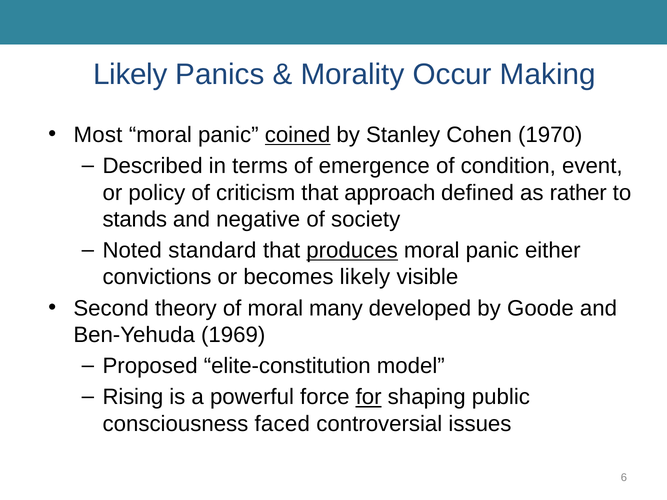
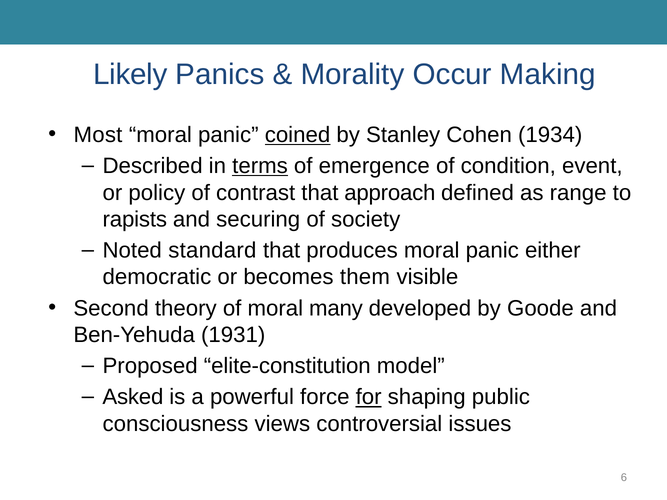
1970: 1970 -> 1934 (550, 135)
terms underline: none -> present (260, 166)
criticism: criticism -> contrast (256, 193)
rather: rather -> range (578, 193)
stands: stands -> rapists (135, 219)
negative: negative -> securing (258, 219)
produces underline: present -> none (352, 251)
convictions: convictions -> democratic (157, 277)
becomes likely: likely -> them (365, 277)
1969: 1969 -> 1931 (233, 335)
Rising: Rising -> Asked (133, 397)
faced: faced -> views (282, 424)
